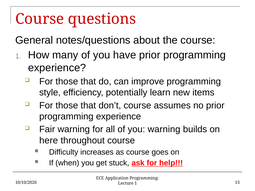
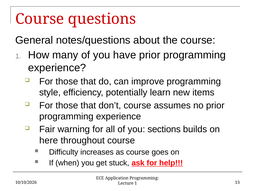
you warning: warning -> sections (164, 130)
